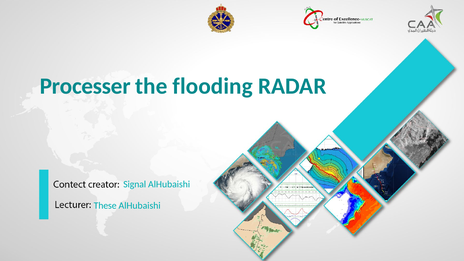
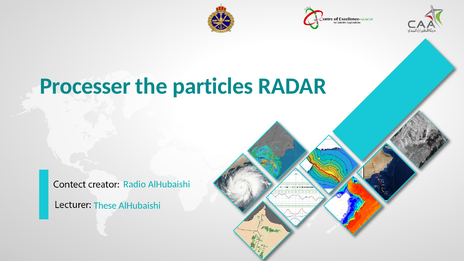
flooding: flooding -> particles (213, 86)
Signal: Signal -> Radio (135, 184)
